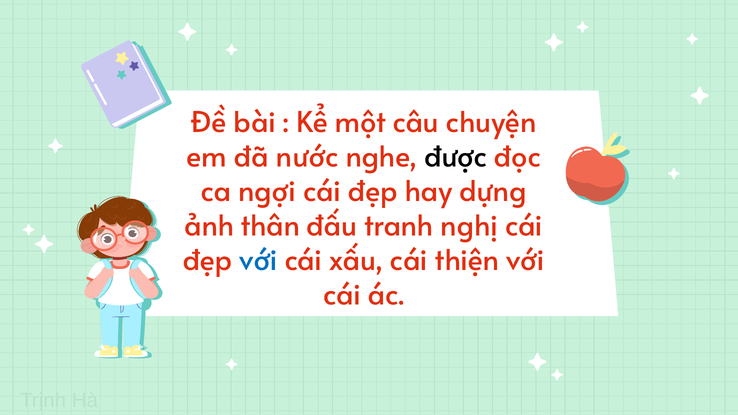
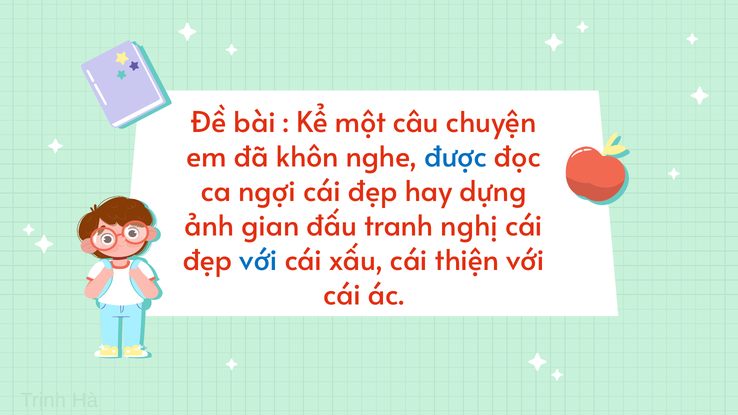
nước: nước -> khôn (307, 157)
được colour: black -> blue (456, 157)
thân: thân -> gian (270, 226)
